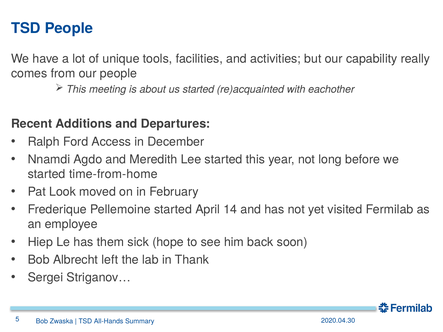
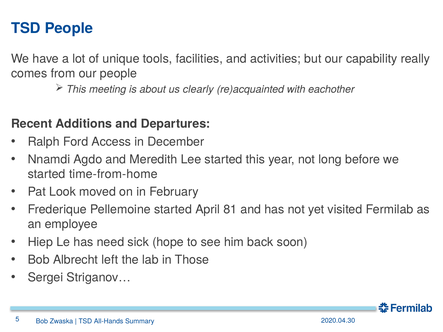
us started: started -> clearly (198, 90)
14: 14 -> 81 (230, 210)
them: them -> need (111, 242)
Thank: Thank -> Those (192, 260)
